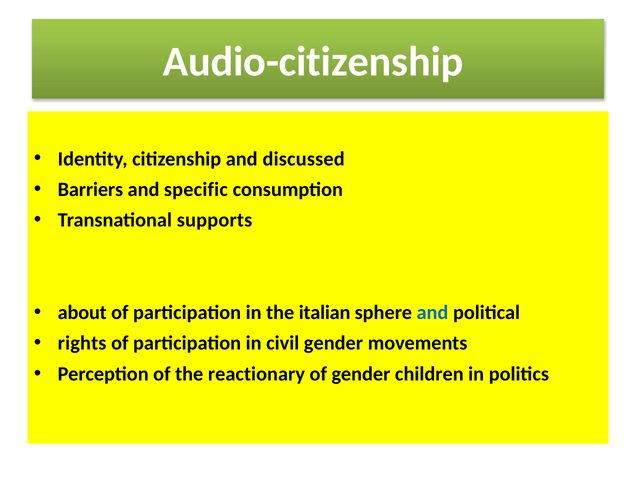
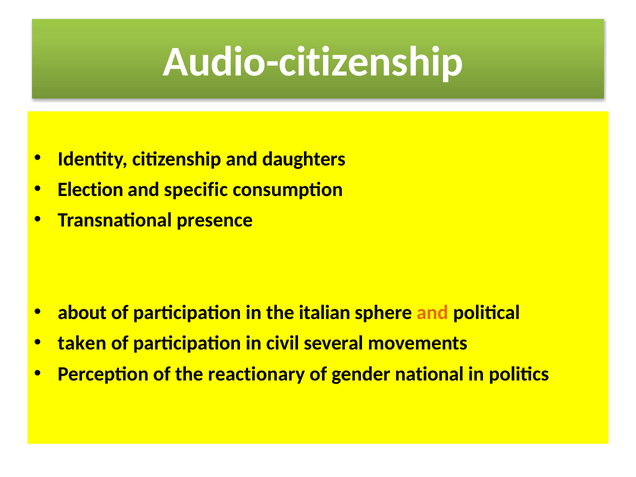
discussed: discussed -> daughters (304, 159)
Barriers: Barriers -> Election (90, 190)
supports: supports -> presence (215, 220)
and colour: blue -> orange (432, 312)
rights: rights -> taken (82, 343)
civil gender: gender -> several (334, 343)
children: children -> national (429, 374)
